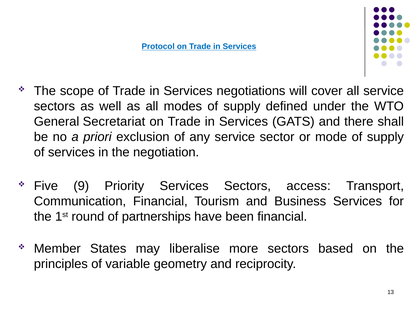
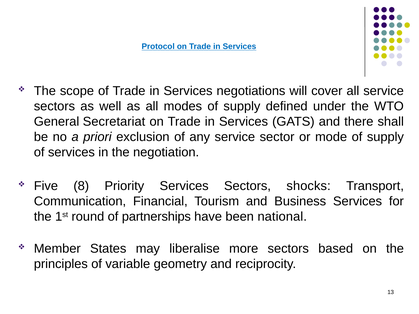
9: 9 -> 8 (81, 186)
access: access -> shocks (309, 186)
been financial: financial -> national (282, 217)
